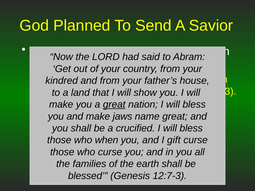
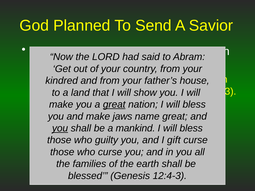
you underline: none -> present (60, 128)
crucified: crucified -> mankind (135, 128)
when: when -> guilty (107, 140)
12:7-3: 12:7-3 -> 12:4-3 (170, 176)
